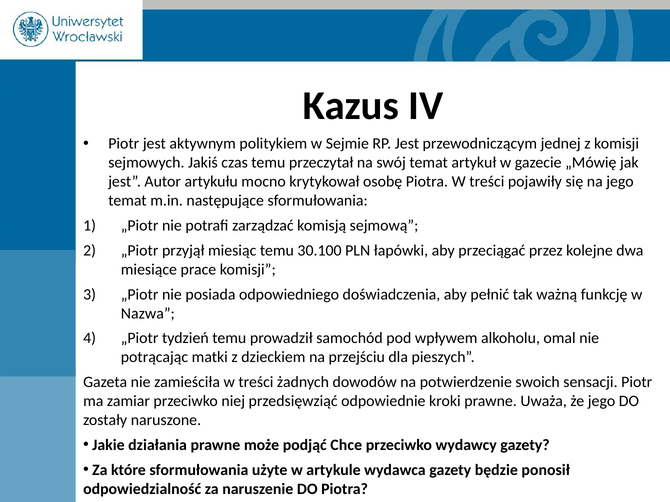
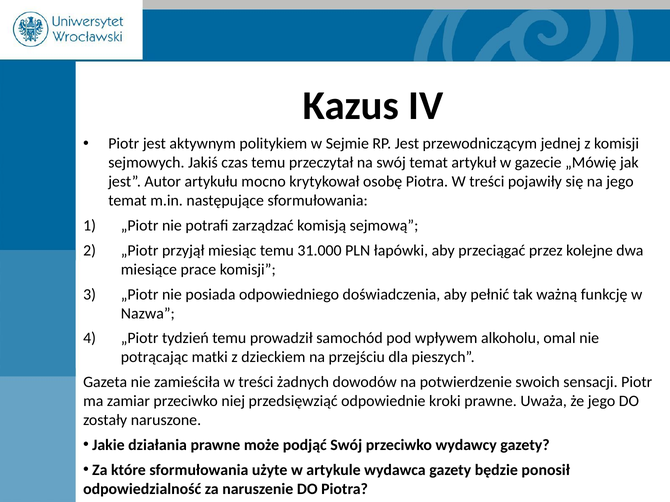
30.100: 30.100 -> 31.000 (320, 251)
podjąć Chce: Chce -> Swój (346, 445)
